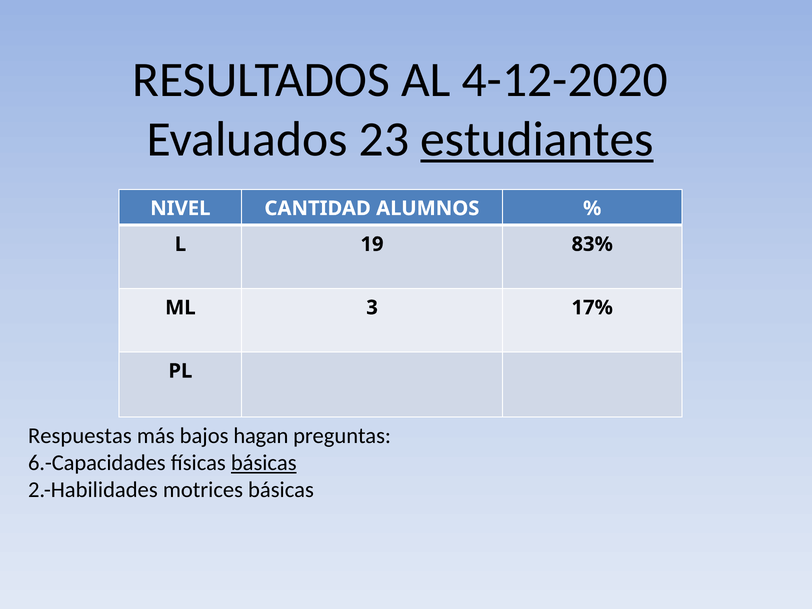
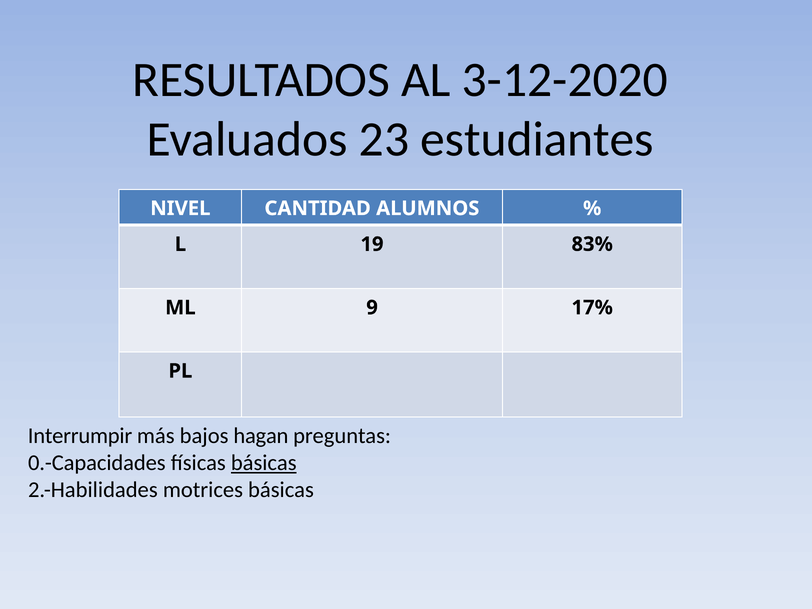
4-12-2020: 4-12-2020 -> 3-12-2020 (565, 80)
estudiantes underline: present -> none (537, 140)
3: 3 -> 9 (372, 308)
Respuestas: Respuestas -> Interrumpir (80, 436)
6.-Capacidades: 6.-Capacidades -> 0.-Capacidades (97, 463)
